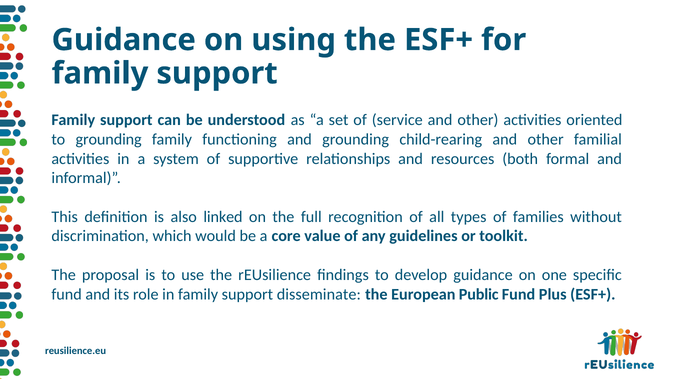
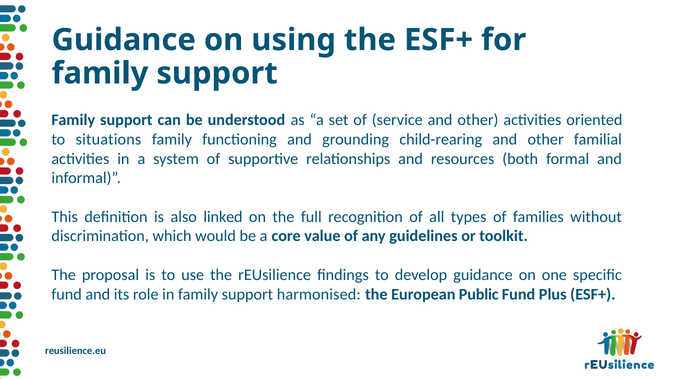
to grounding: grounding -> situations (109, 140)
disseminate: disseminate -> harmonised (319, 295)
